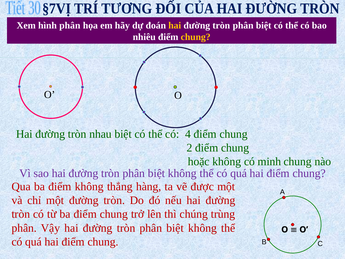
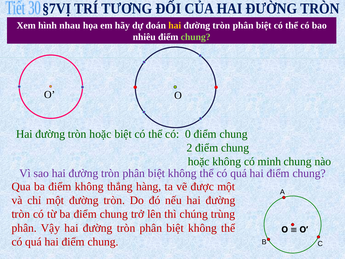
hình phân: phân -> nhau (70, 25)
chung colour: yellow -> light green (196, 37)
tròn nhau: nhau -> hoặc (100, 134)
4: 4 -> 0 (188, 134)
